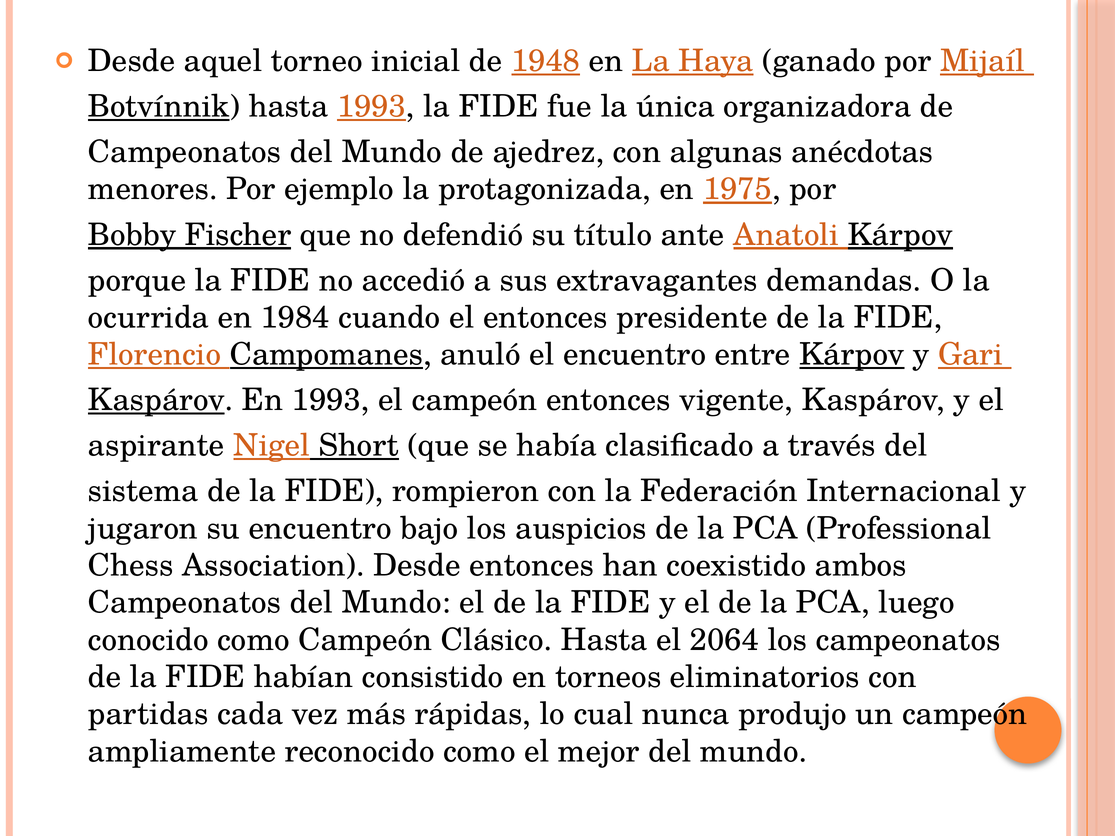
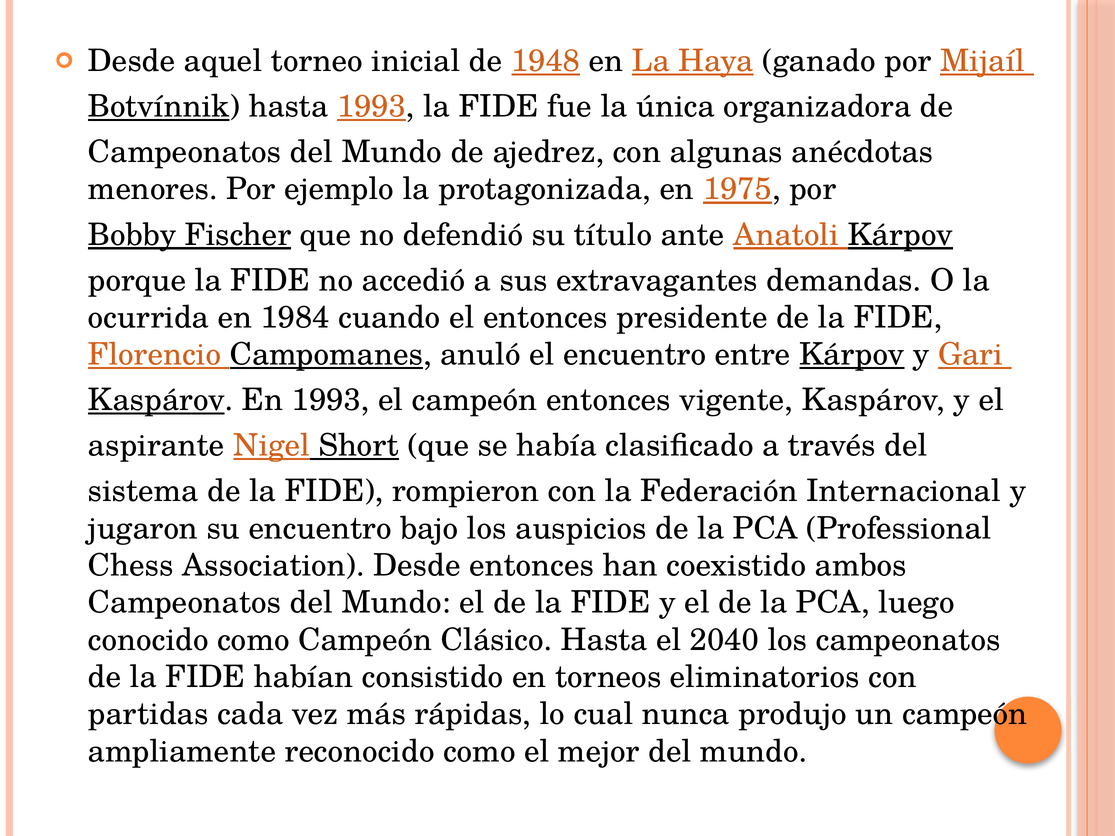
2064: 2064 -> 2040 (724, 640)
